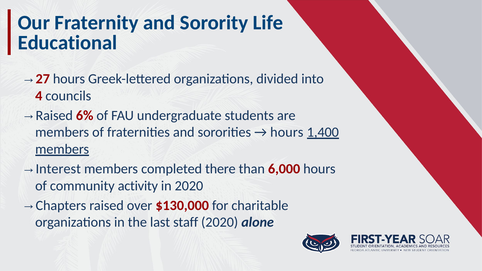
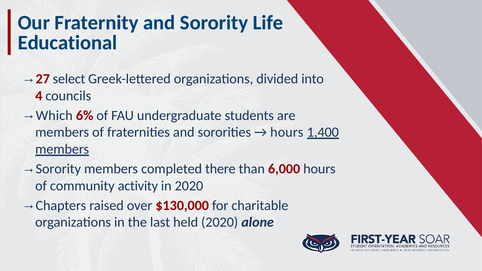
27 hours: hours -> select (69, 79)
Raised: Raised -> Which (54, 116)
Interest: Interest -> Sorority (58, 169)
staff: staff -> held (186, 222)
